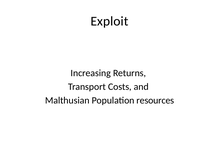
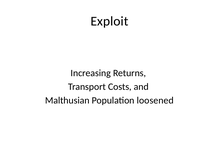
resources: resources -> loosened (155, 100)
